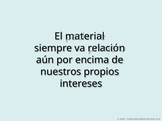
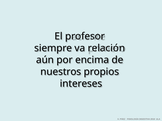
material: material -> profesor (85, 36)
